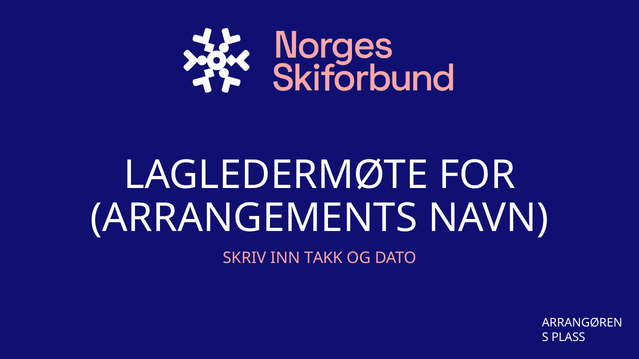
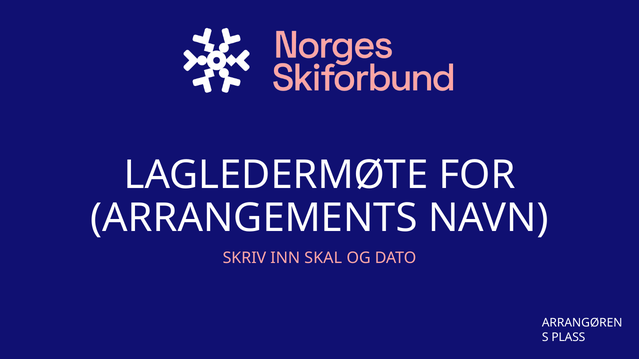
TAKK: TAKK -> SKAL (323, 258)
